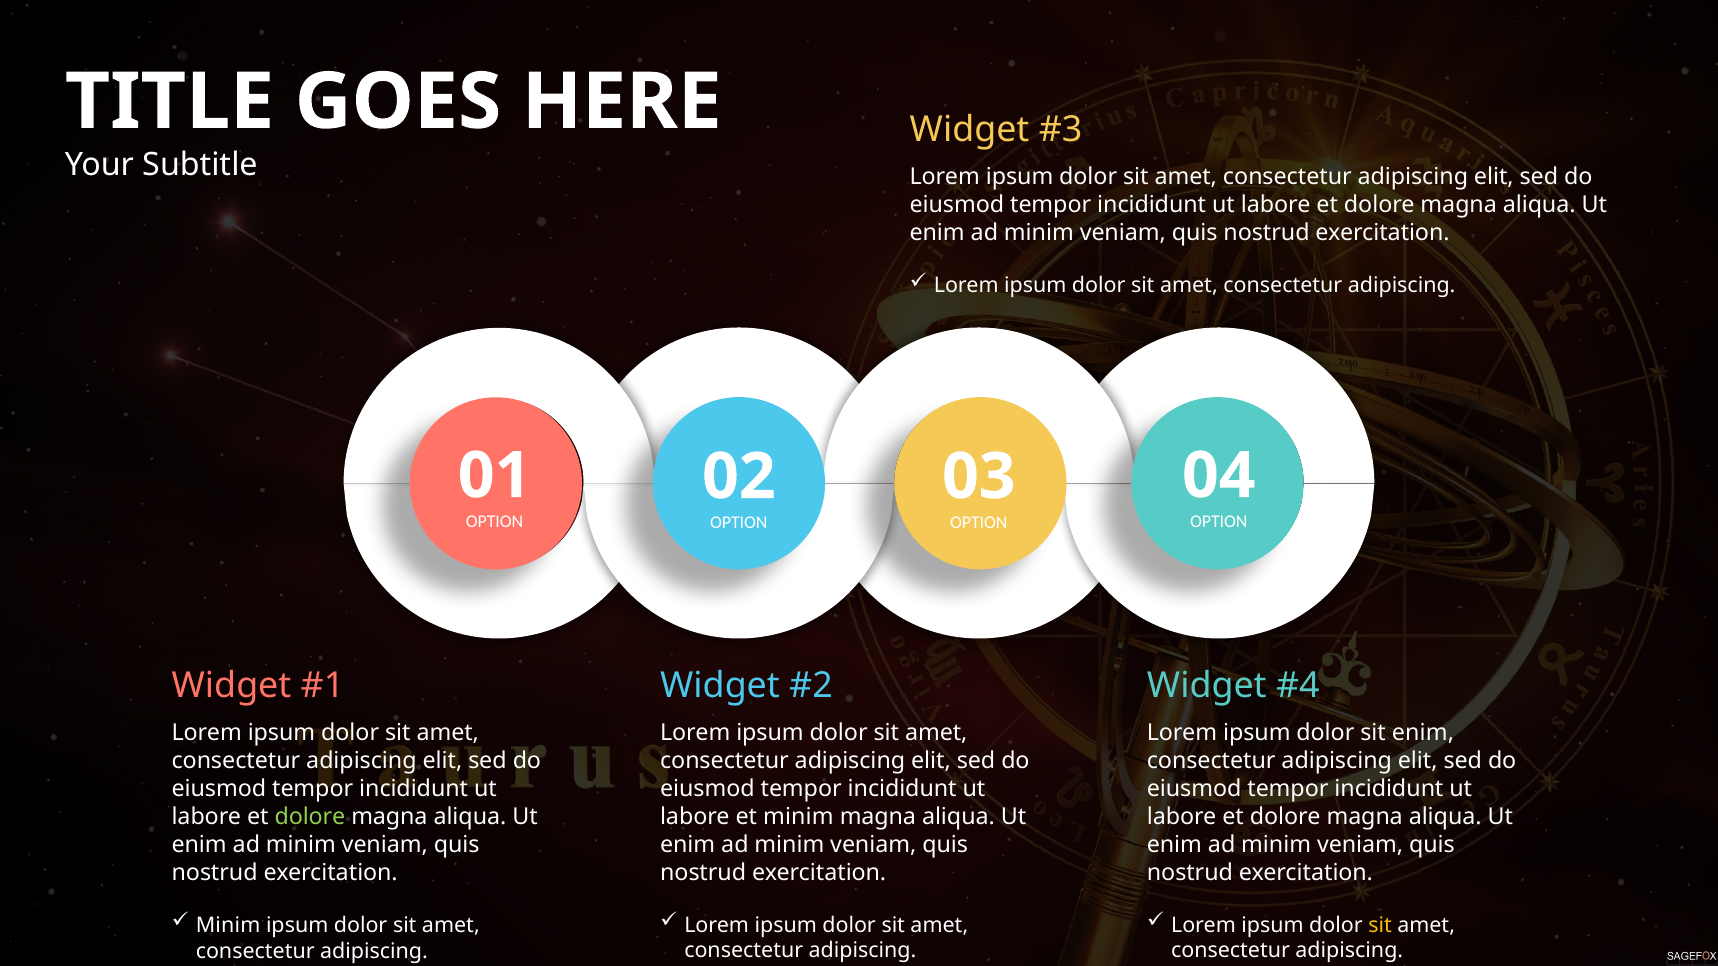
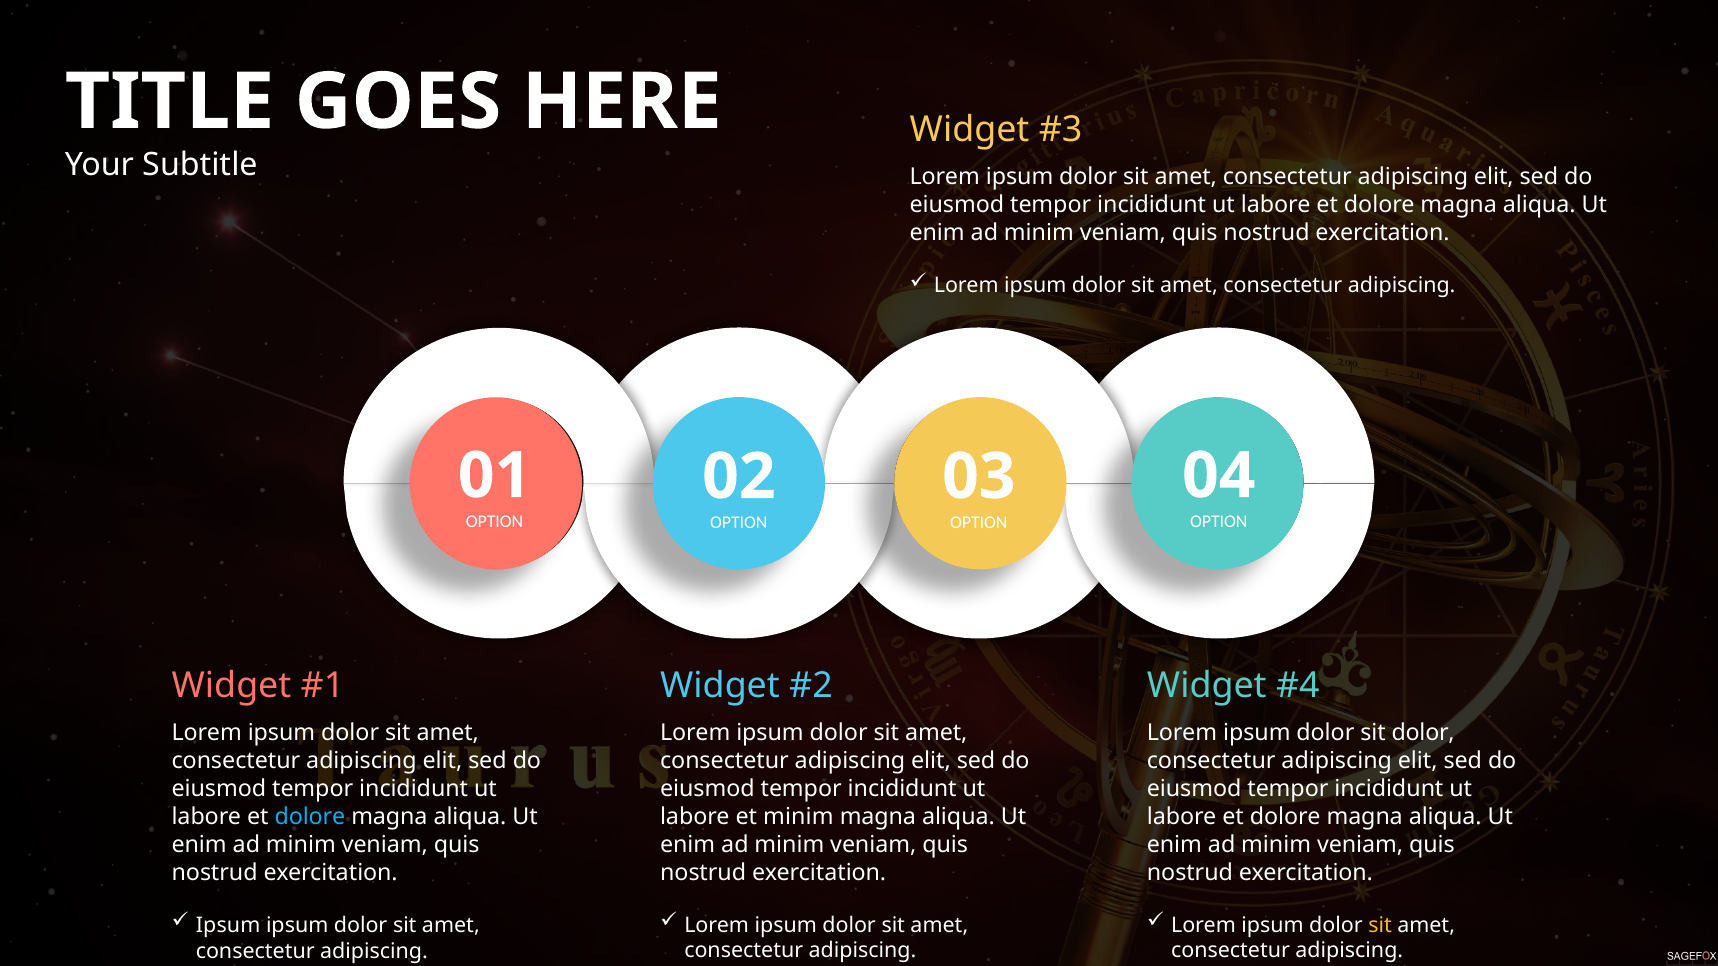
sit enim: enim -> dolor (1423, 733)
dolore colour: light green -> light blue (310, 817)
Minim: Minim -> Ipsum (228, 926)
